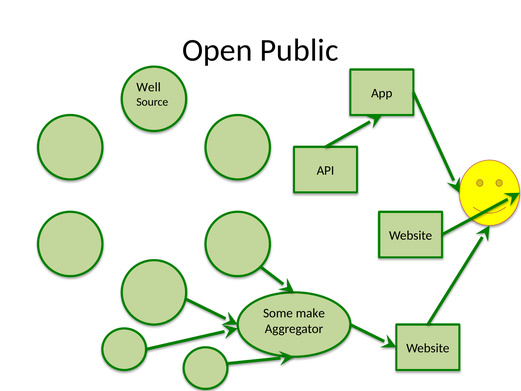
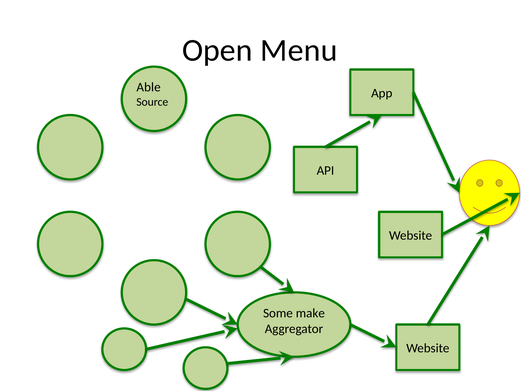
Public: Public -> Menu (299, 50)
Well: Well -> Able (149, 87)
